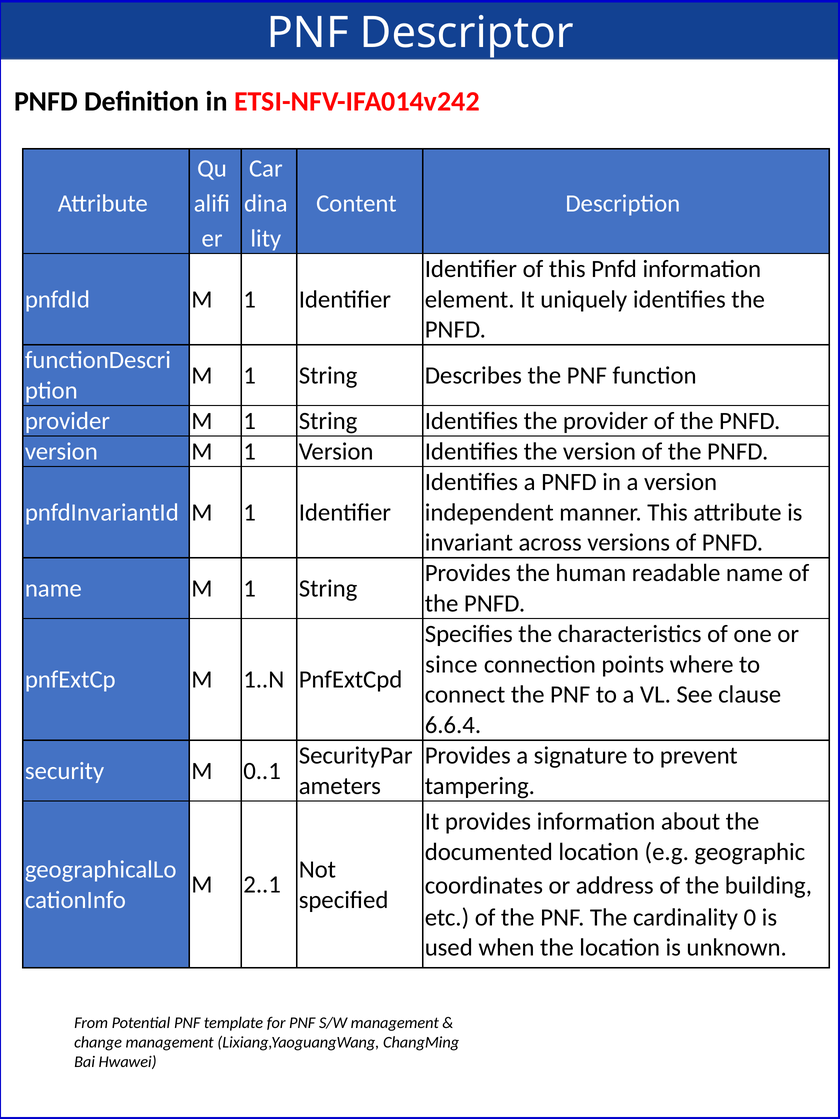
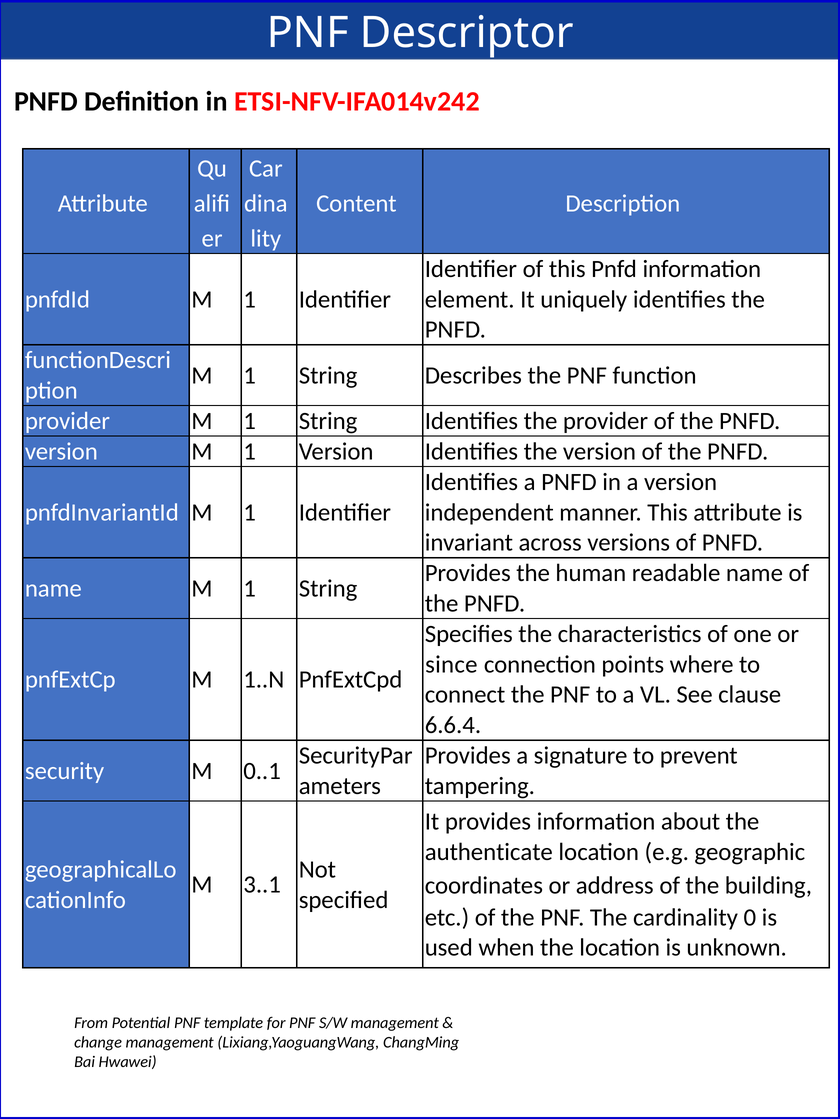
documented: documented -> authenticate (489, 853)
2..1: 2..1 -> 3..1 (262, 885)
